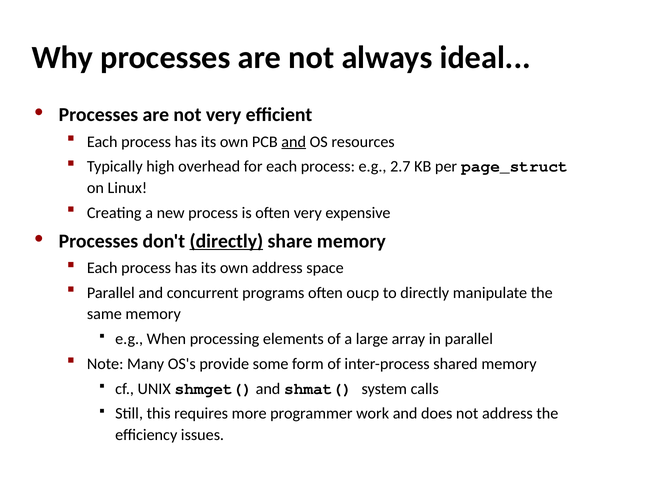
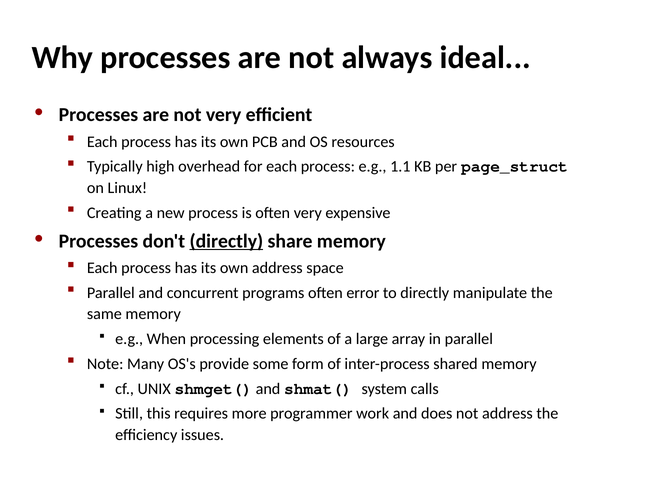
and underline: present -> none (294, 142)
2.7: 2.7 -> 1.1 (400, 167)
oucp: oucp -> error (363, 293)
